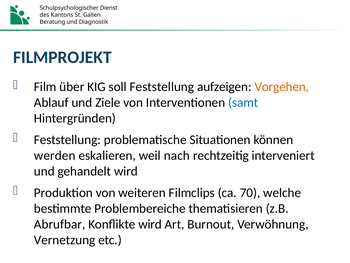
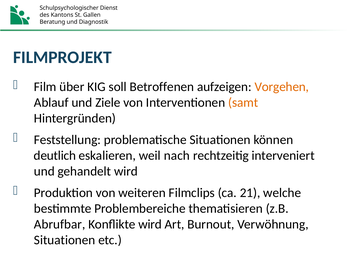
soll Feststellung: Feststellung -> Betroffenen (162, 87)
samt colour: blue -> orange (243, 102)
werden: werden -> deutlich (55, 155)
70: 70 -> 21 (250, 192)
Vernetzung: Vernetzung -> Situationen (65, 240)
